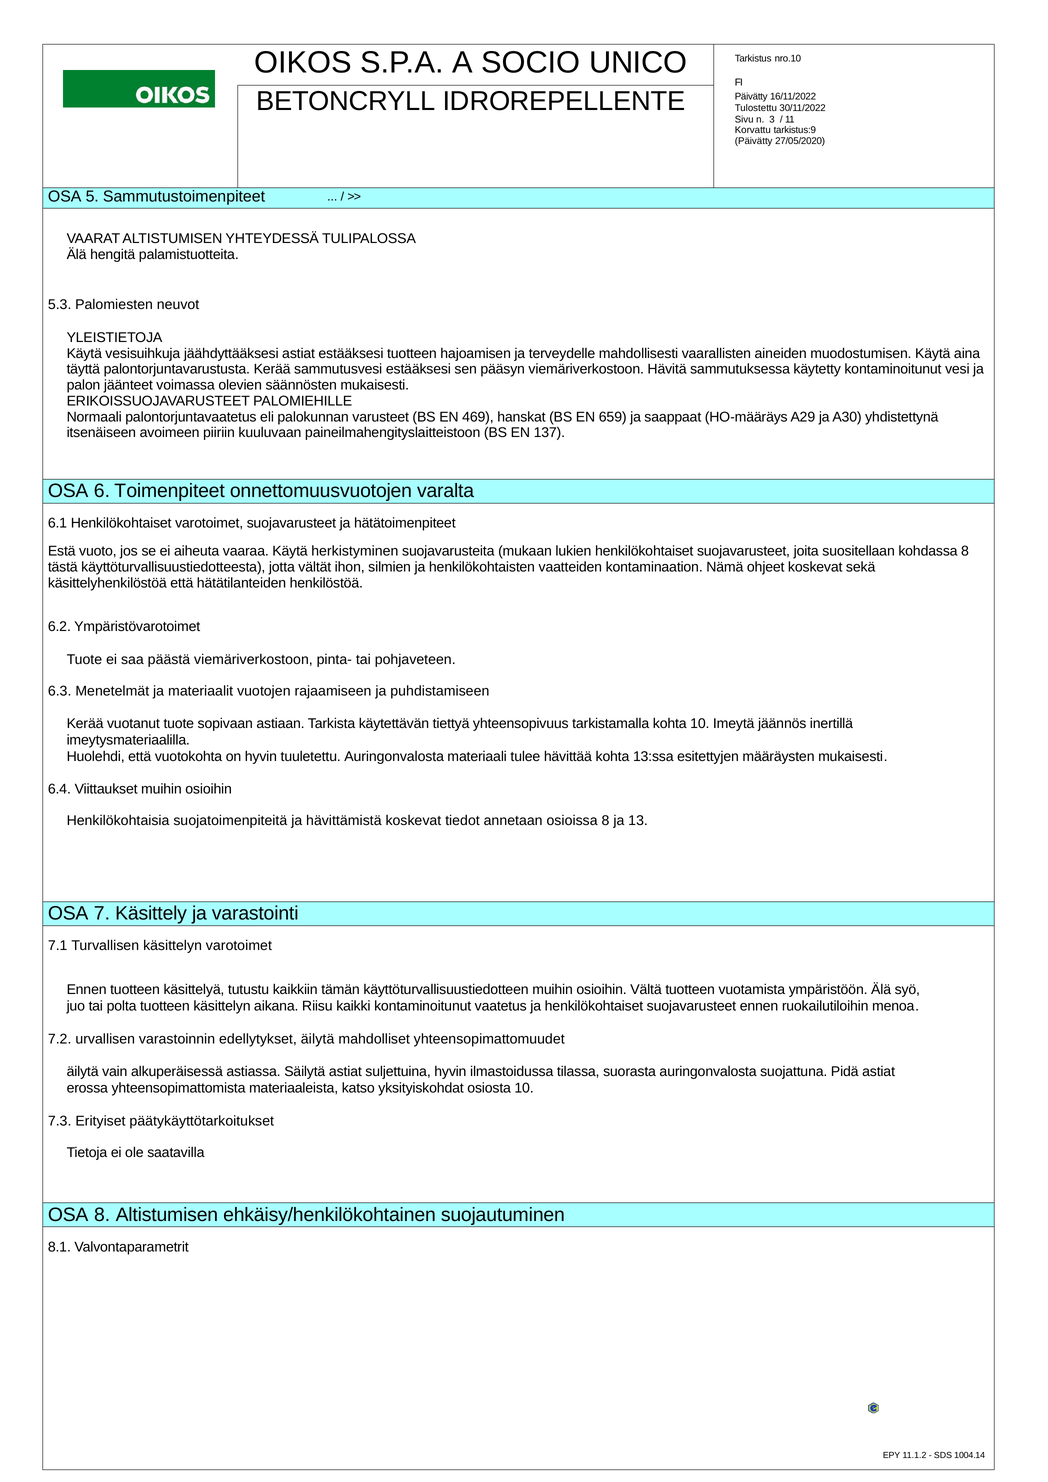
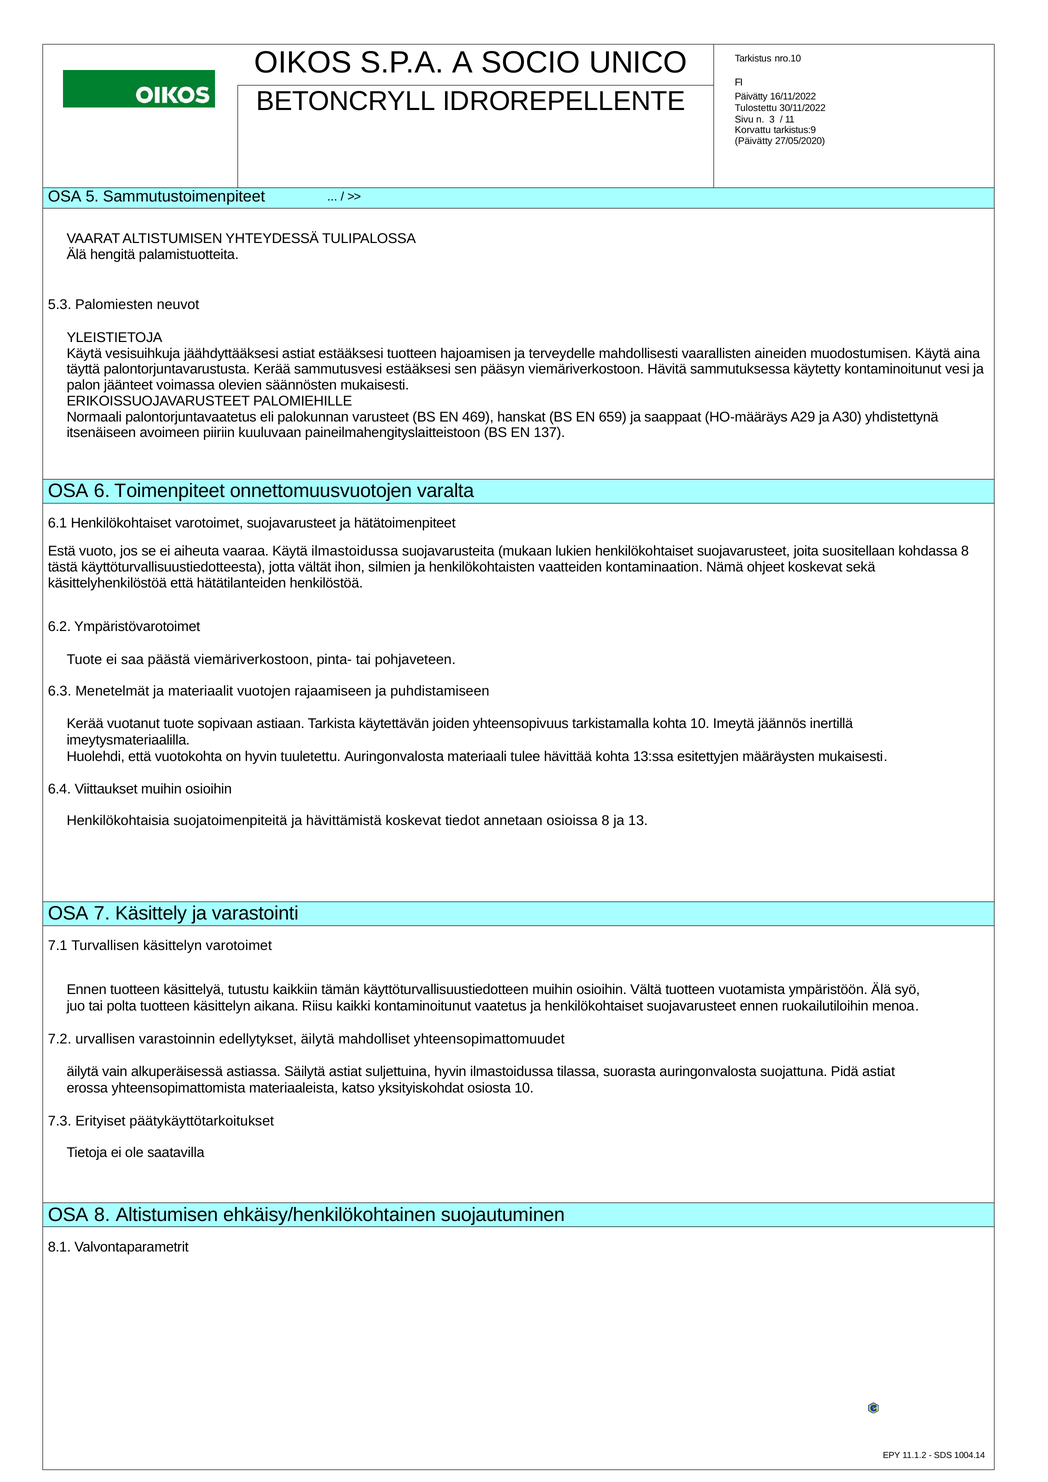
Käytä herkistyminen: herkistyminen -> ilmastoidussa (355, 552)
tiettyä: tiettyä -> joiden (451, 724)
